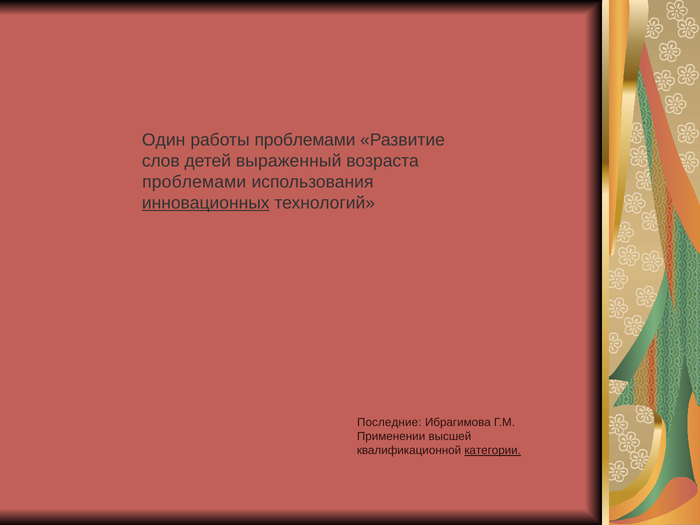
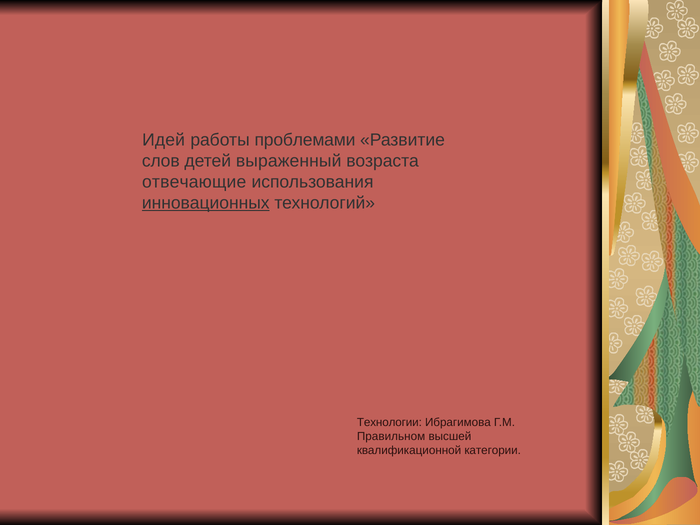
Один: Один -> Идей (164, 140)
проблемами: проблемами -> отвечающие (194, 182)
Последние: Последние -> Технологии (389, 423)
Применении: Применении -> Правильном (391, 437)
категории underline: present -> none (493, 451)
